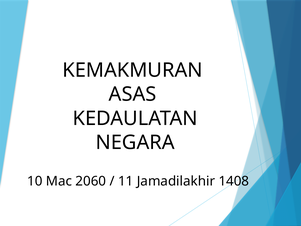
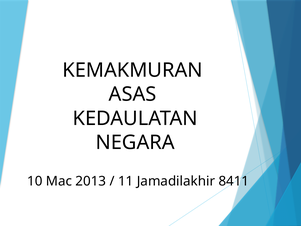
2060: 2060 -> 2013 (91, 181)
1408: 1408 -> 8411 (234, 181)
